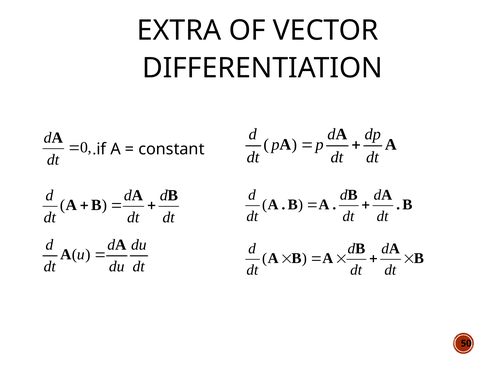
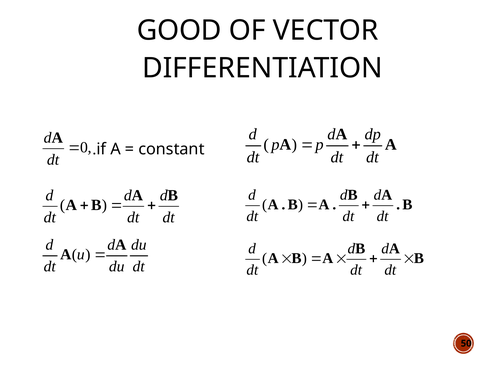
EXTRA: EXTRA -> GOOD (179, 30)
